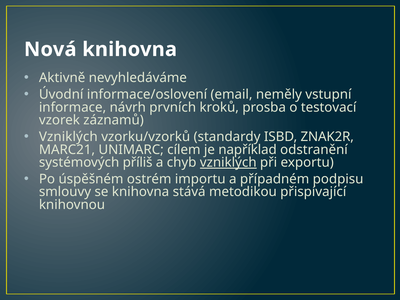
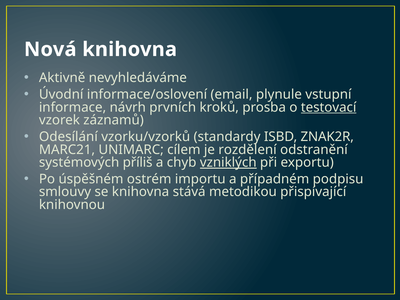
neměly: neměly -> plynule (279, 95)
testovací underline: none -> present (329, 107)
Vzniklých: Vzniklých -> Odesílání (68, 137)
například: například -> rozdělení (248, 150)
